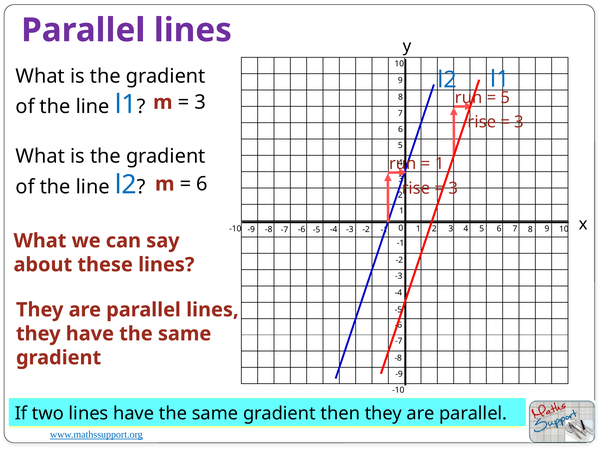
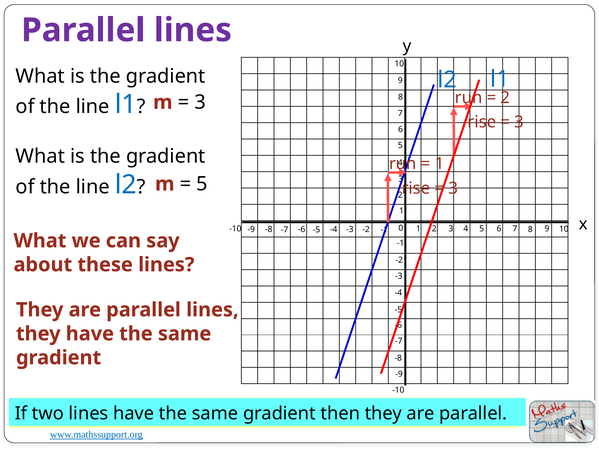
5: 5 -> 2 (505, 98)
6: 6 -> 5 (202, 184)
